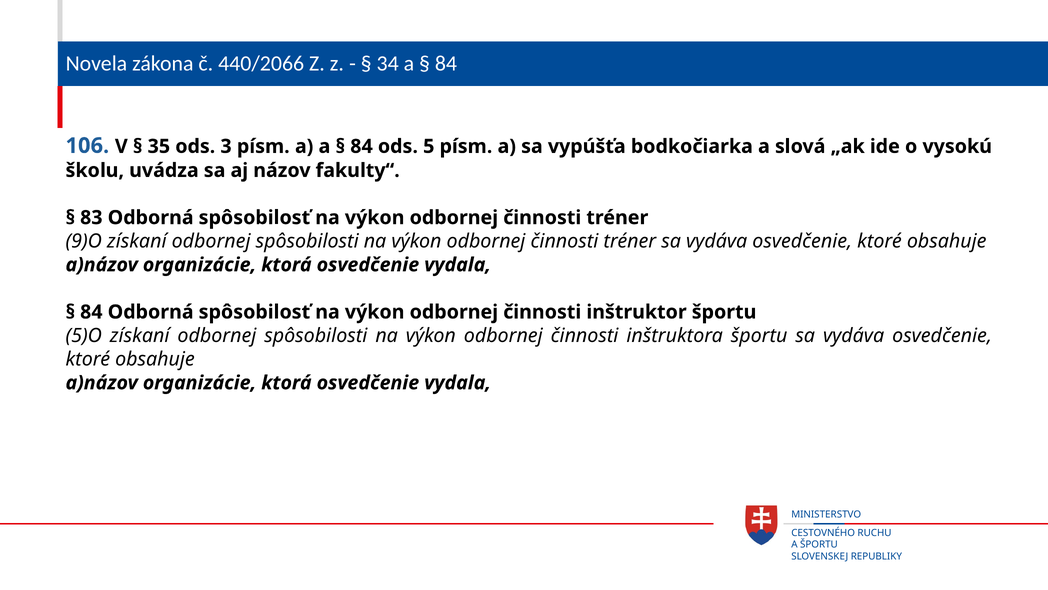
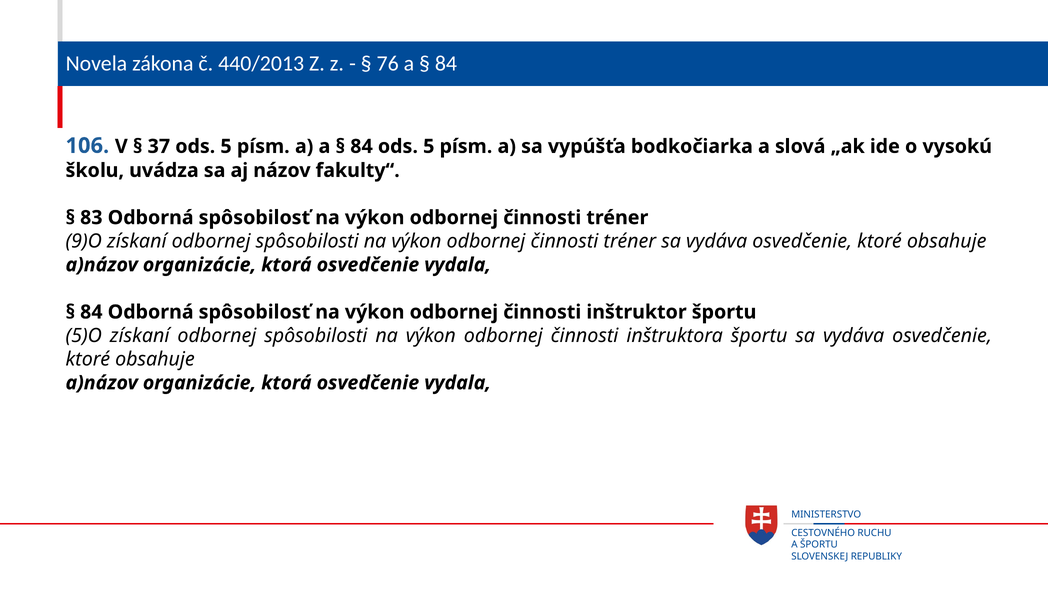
440/2066: 440/2066 -> 440/2013 (261, 64)
34: 34 -> 76 (388, 64)
35: 35 -> 37 (159, 146)
3: 3 -> 5 (226, 146)
